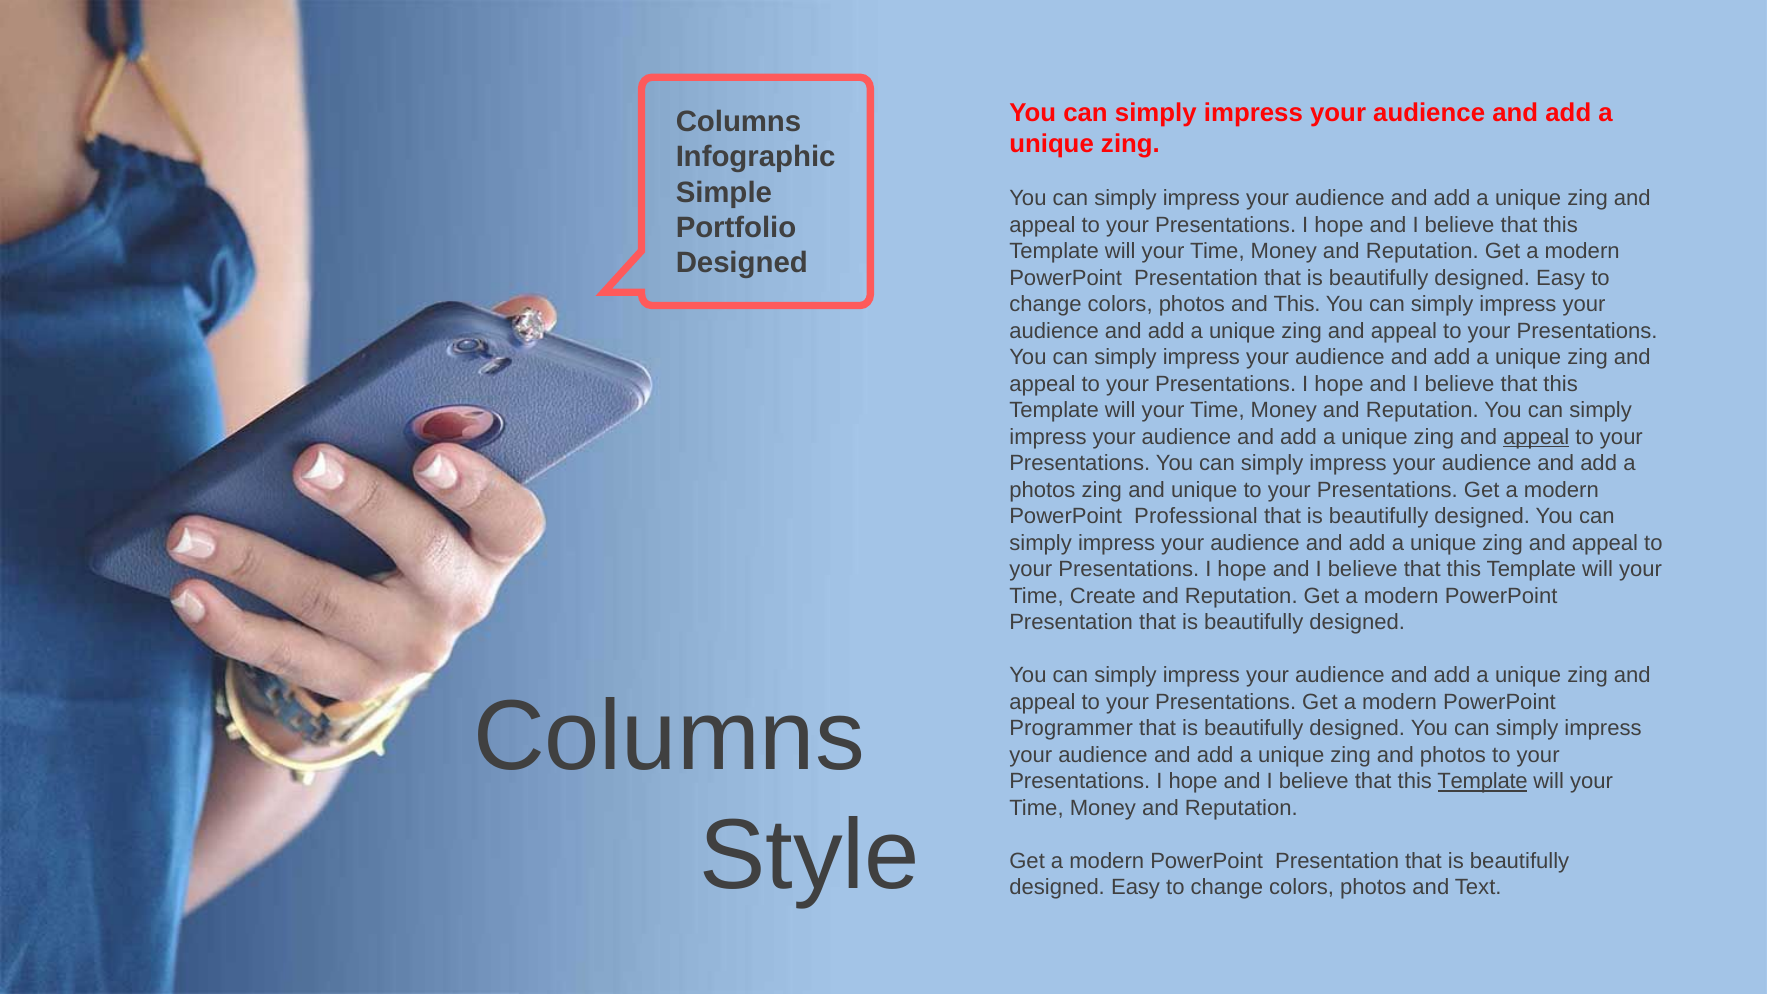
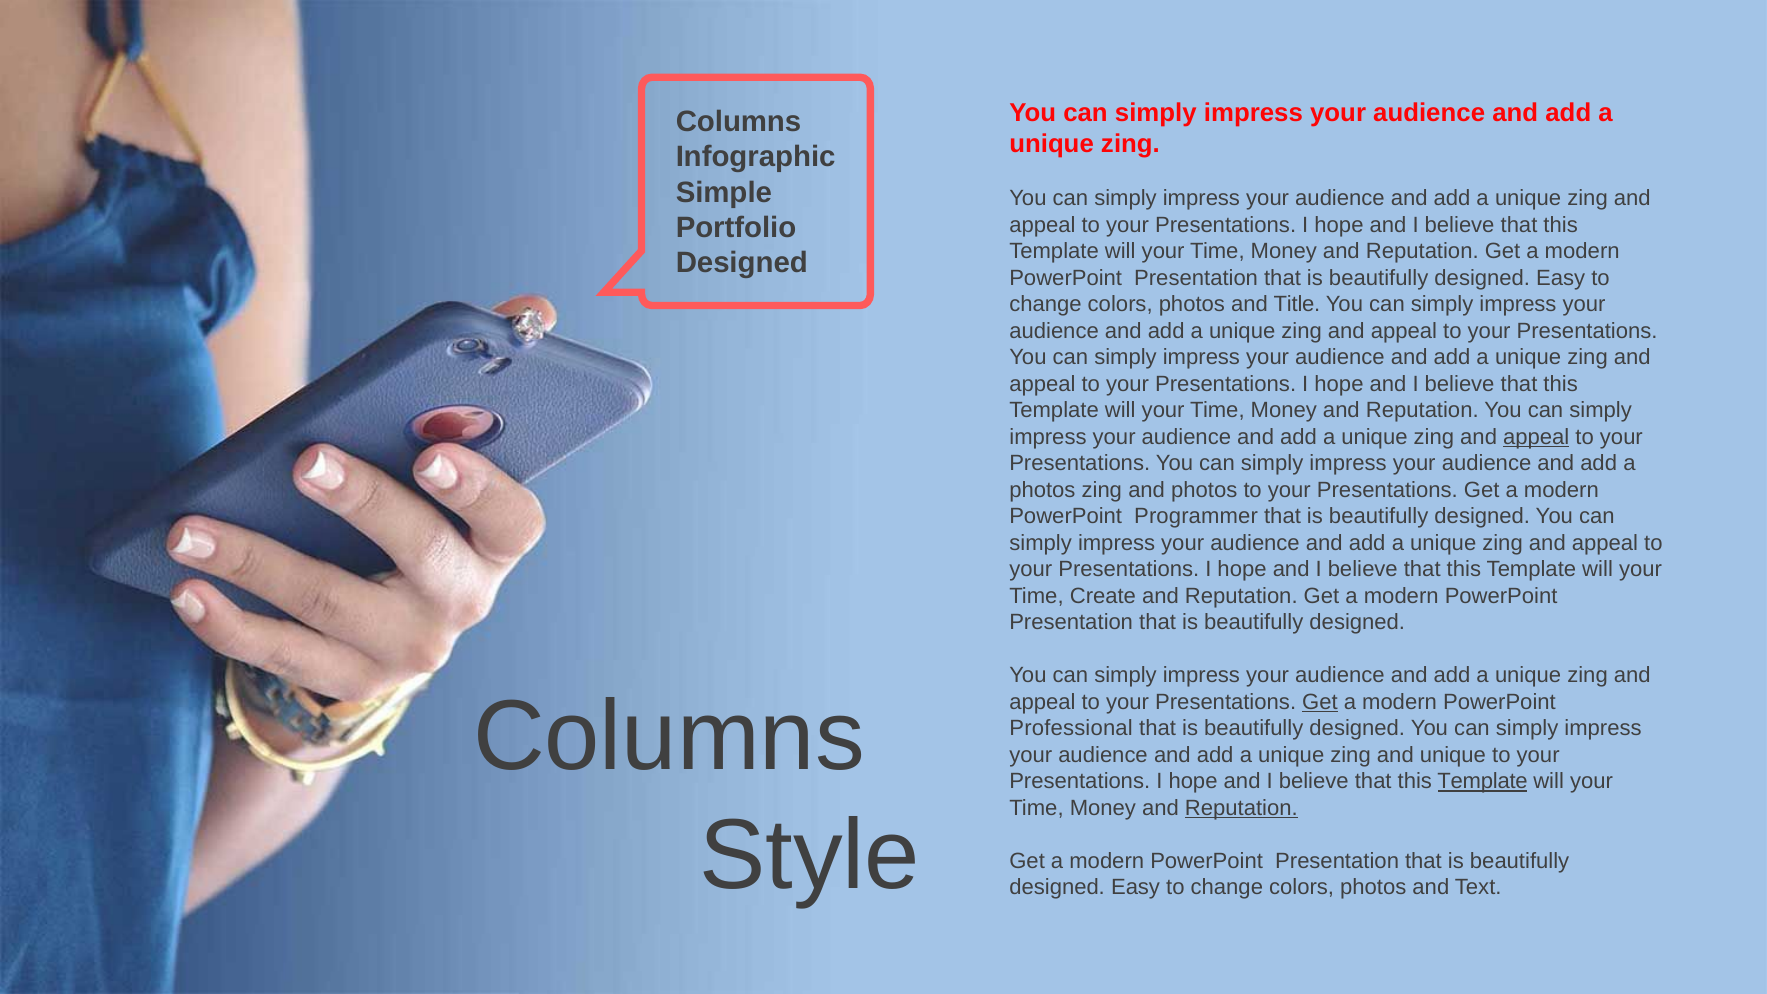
and This: This -> Title (1297, 304)
and unique: unique -> photos (1204, 490)
Professional: Professional -> Programmer (1196, 516)
Get underline: none -> present (1320, 702)
Programmer: Programmer -> Professional (1071, 729)
and photos: photos -> unique (1453, 755)
Reputation underline: none -> present (1241, 808)
